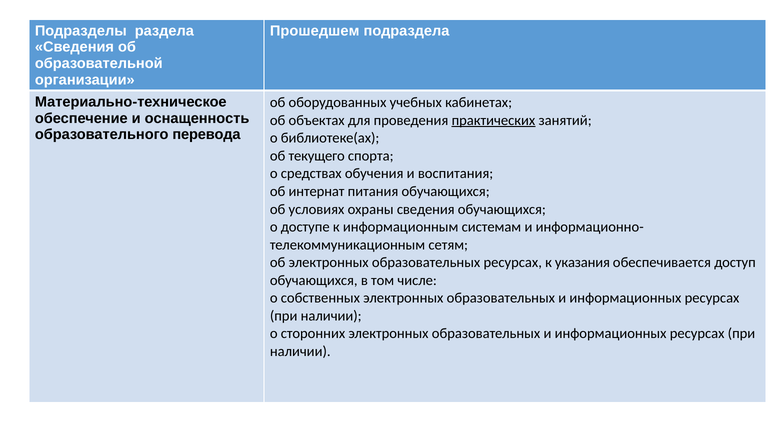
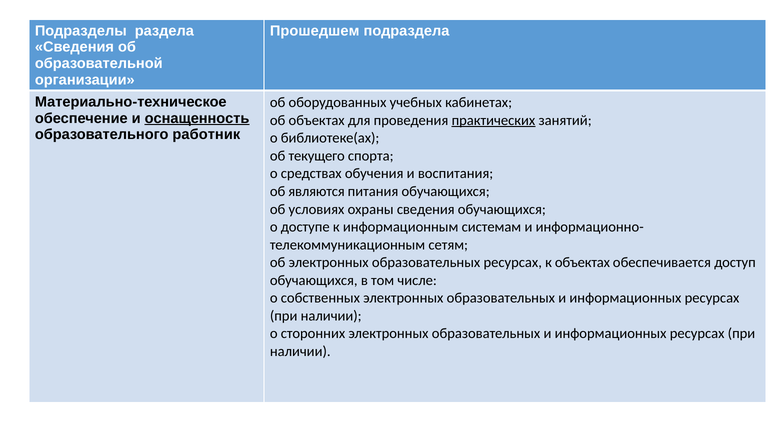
оснащенность underline: none -> present (197, 118)
перевода: перевода -> работник (206, 135)
интернат: интернат -> являются (317, 191)
к указания: указания -> объектах (582, 263)
